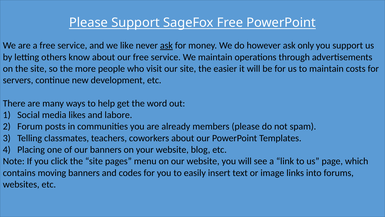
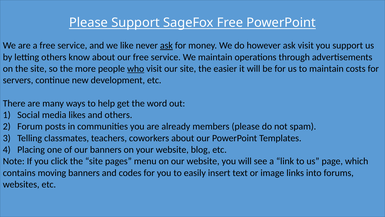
ask only: only -> visit (306, 45)
who underline: none -> present (136, 69)
and labore: labore -> others (118, 115)
